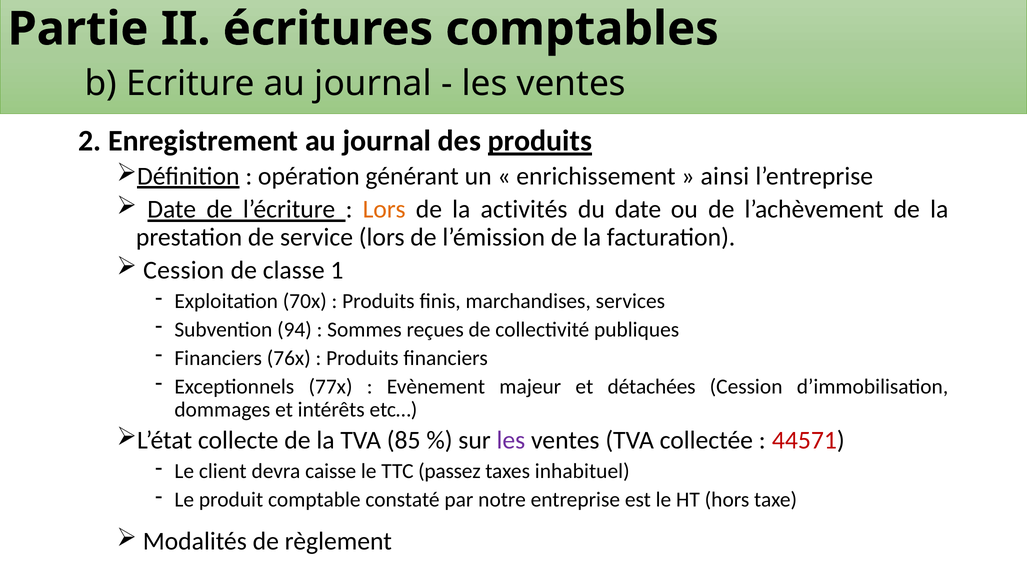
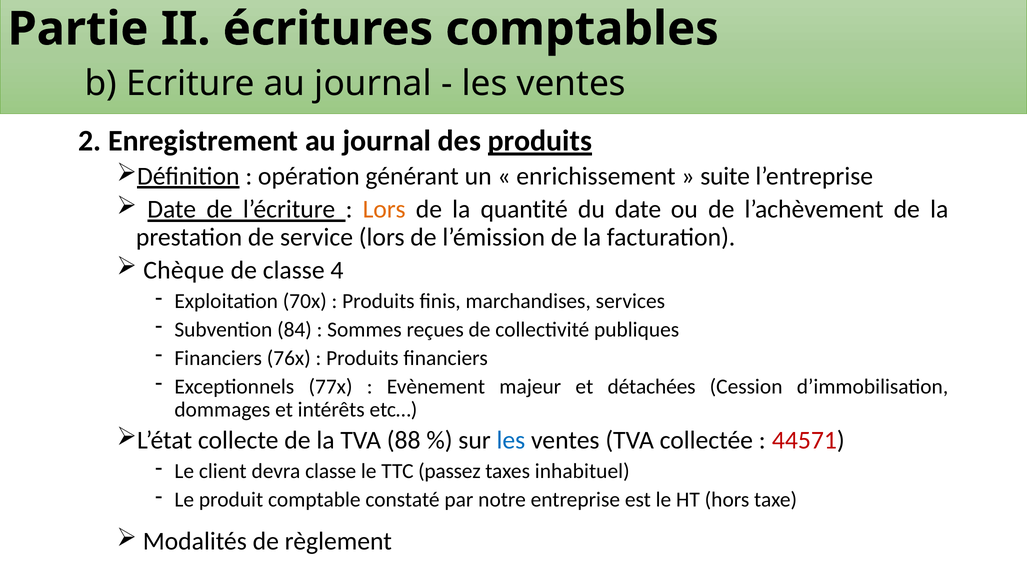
ainsi: ainsi -> suite (725, 176)
activités: activités -> quantité (524, 209)
Cession: Cession -> Chèque (184, 270)
1: 1 -> 4 (337, 270)
94: 94 -> 84 (294, 329)
85: 85 -> 88 (404, 440)
les colour: purple -> blue (511, 440)
devra caisse: caisse -> classe (331, 471)
